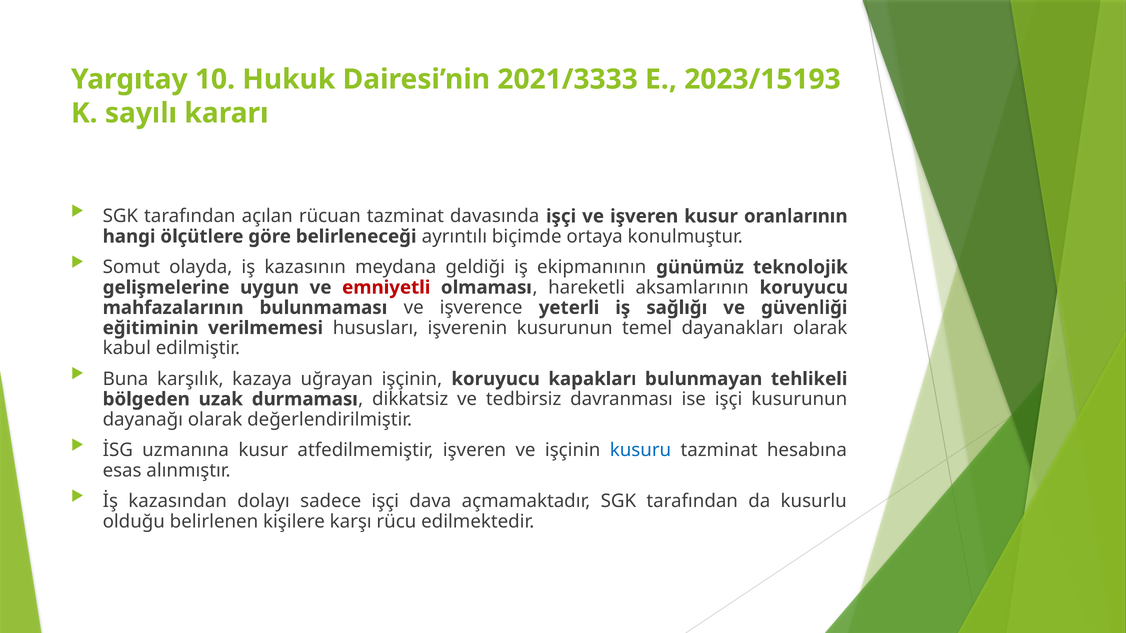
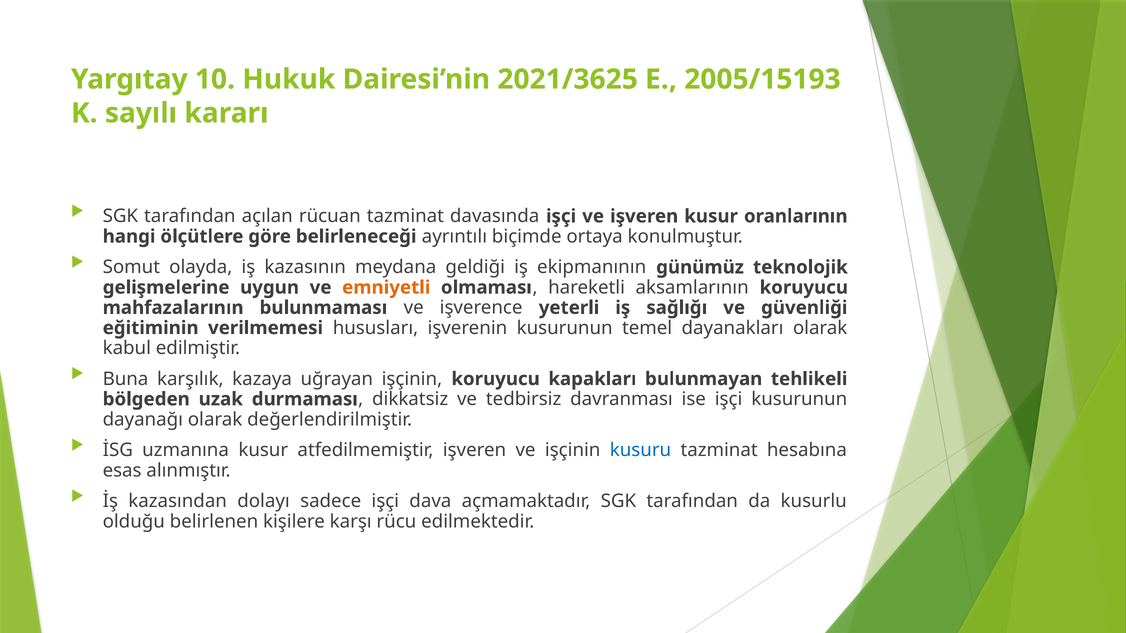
2021/3333: 2021/3333 -> 2021/3625 (568, 79)
2023/15193: 2023/15193 -> 2005/15193 (762, 79)
emniyetli colour: red -> orange (386, 288)
